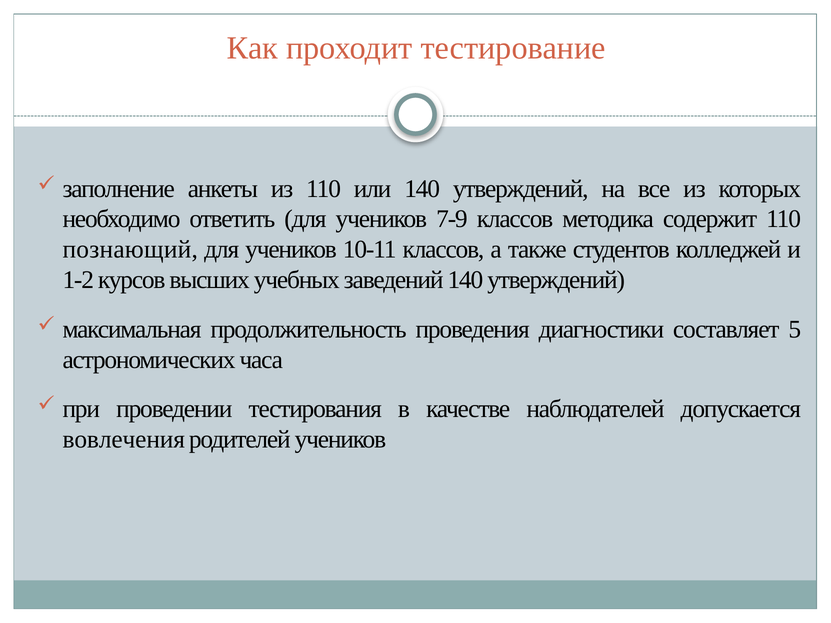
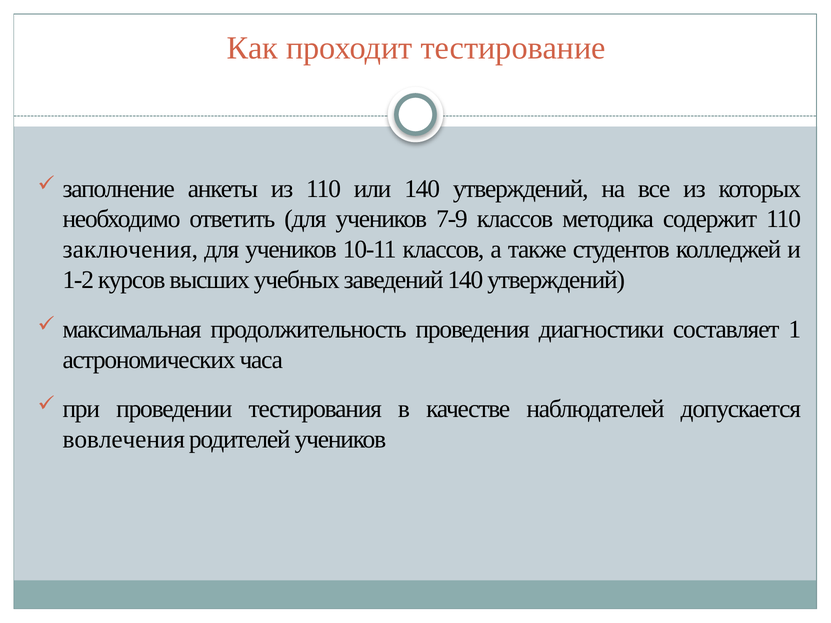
познающий: познающий -> заключения (130, 250)
5: 5 -> 1 (795, 329)
